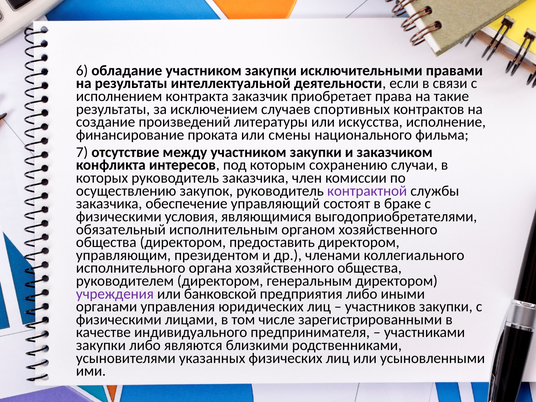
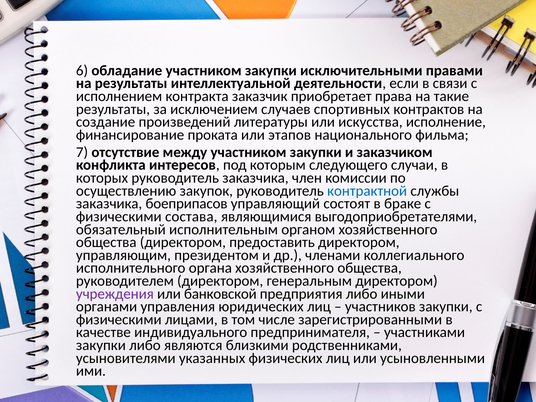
смены: смены -> этапов (290, 135)
сохранению: сохранению -> следующего (348, 165)
контрактной colour: purple -> blue (367, 191)
обеспечение: обеспечение -> боеприпасов (187, 204)
условия: условия -> состава (191, 217)
